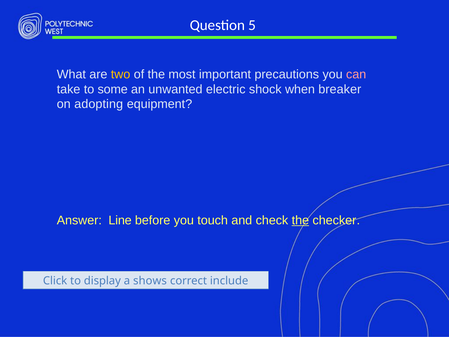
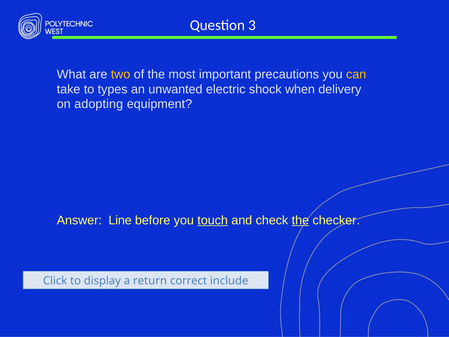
5: 5 -> 3 (252, 25)
can colour: pink -> yellow (356, 74)
some: some -> types (113, 89)
breaker: breaker -> delivery (340, 89)
touch underline: none -> present (213, 220)
shows: shows -> return (150, 281)
